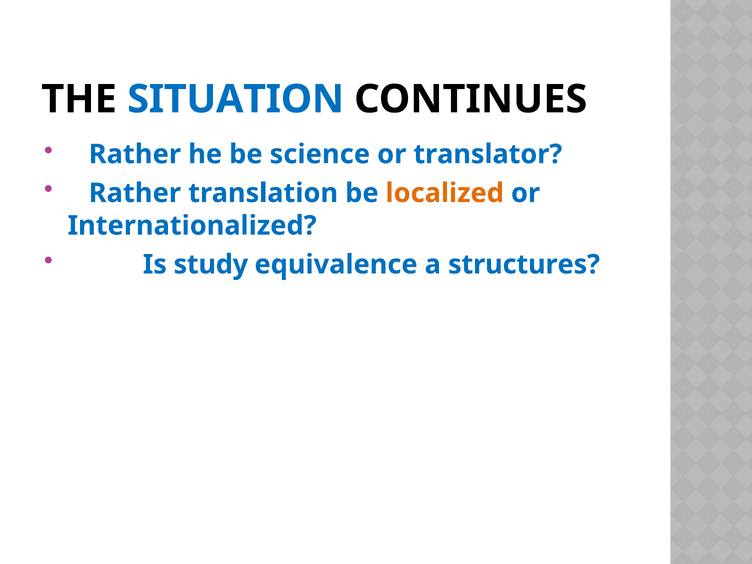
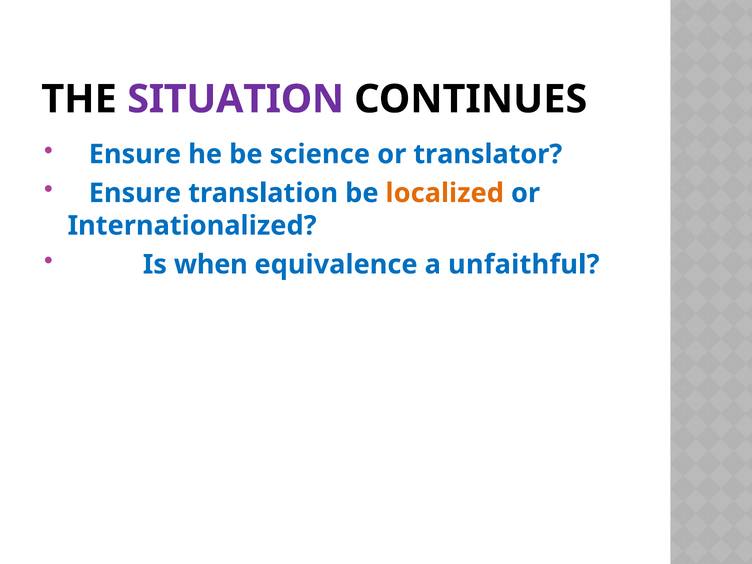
SITUATION colour: blue -> purple (236, 99)
Rather: Rather -> Ensure (135, 154)
Rather: Rather -> Ensure (135, 193)
study: study -> when (211, 265)
structures: structures -> unfaithful (524, 265)
